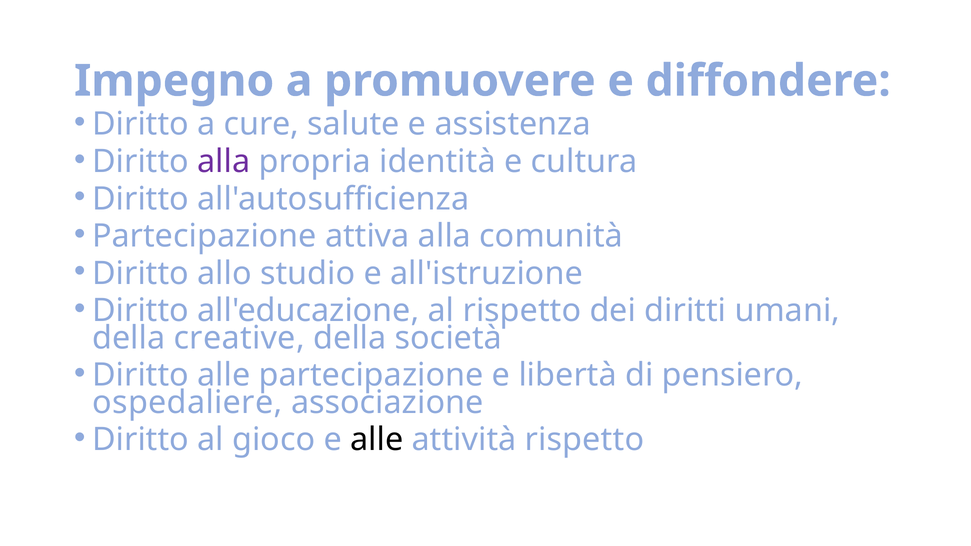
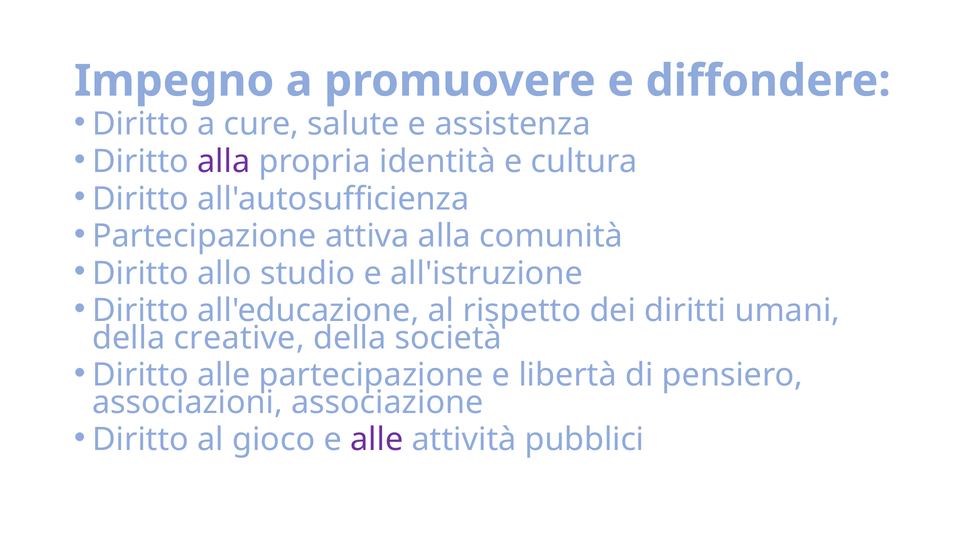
ospedaliere: ospedaliere -> associazioni (188, 403)
alle colour: black -> purple (377, 440)
attività rispetto: rispetto -> pubblici (585, 440)
